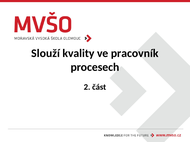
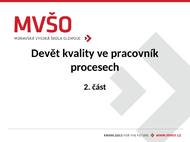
Slouží: Slouží -> Devět (46, 53)
